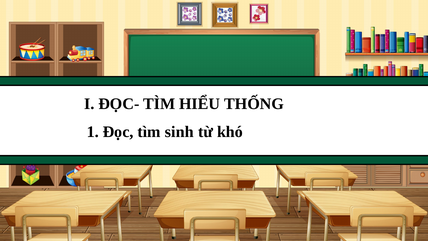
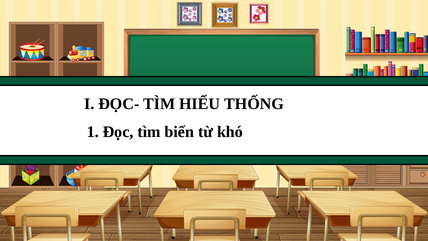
sinh: sinh -> biến (179, 132)
